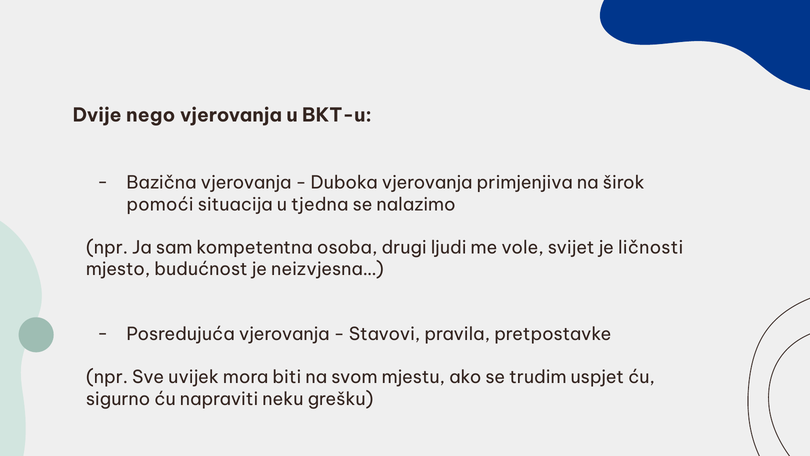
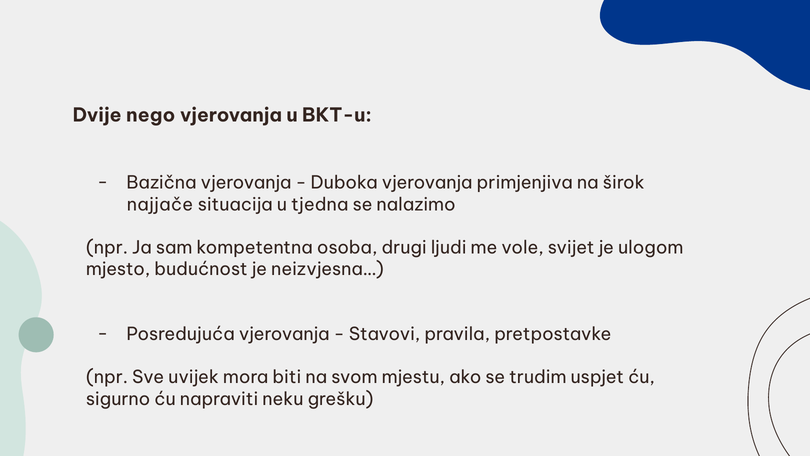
pomoći: pomoći -> najjače (160, 204)
ličnosti: ličnosti -> ulogom (651, 248)
